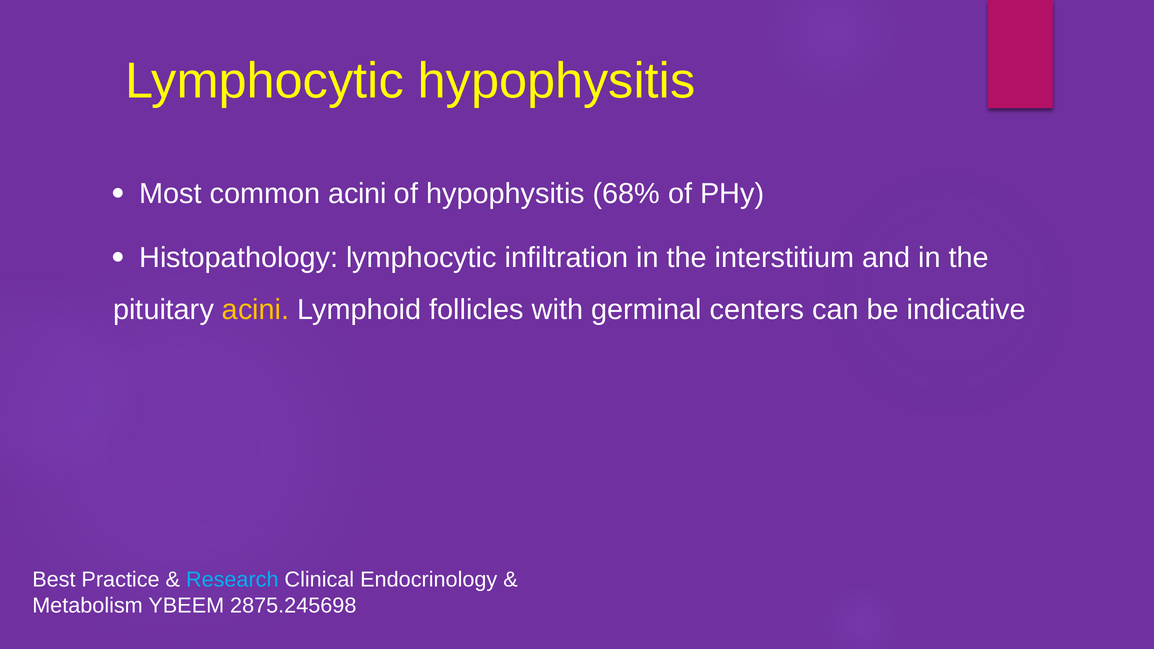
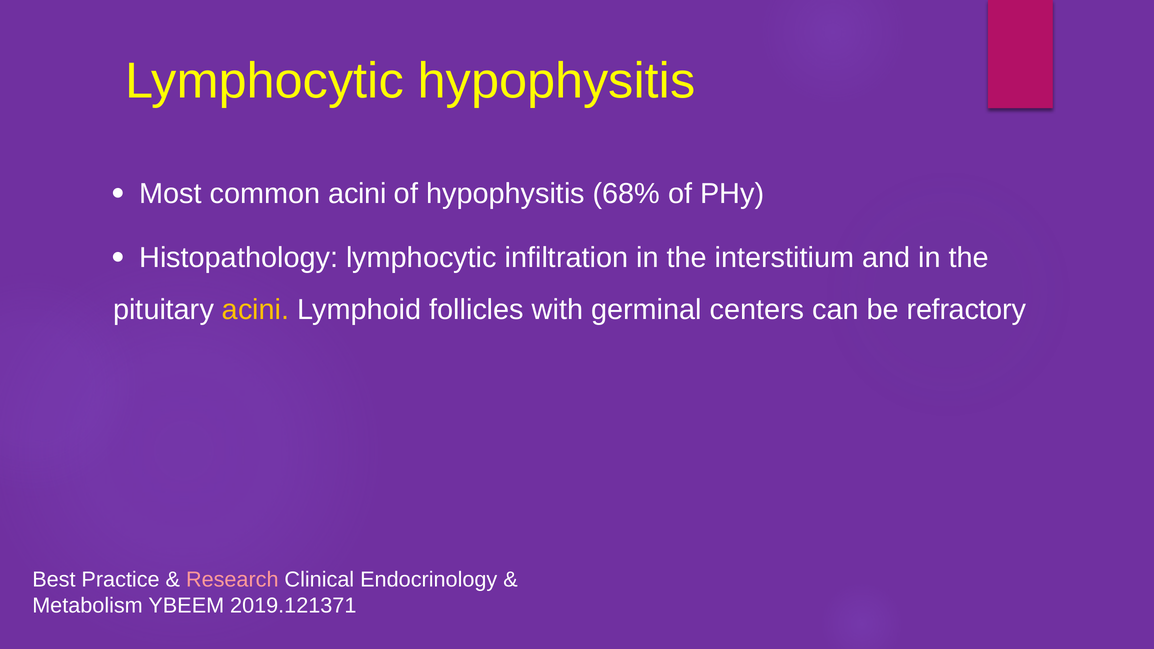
indicative: indicative -> refractory (966, 310)
Research colour: light blue -> pink (232, 580)
2875.245698: 2875.245698 -> 2019.121371 (293, 606)
